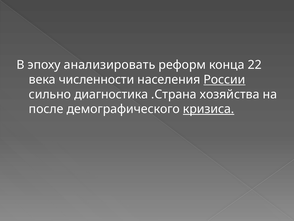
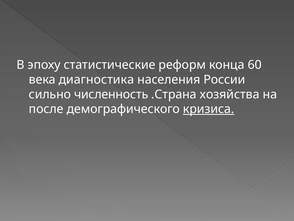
анализировать: анализировать -> статистические (110, 65)
22: 22 -> 60 (255, 65)
численности: численности -> диагностика (96, 79)
России underline: present -> none (224, 79)
диагностика: диагностика -> численность (111, 94)
